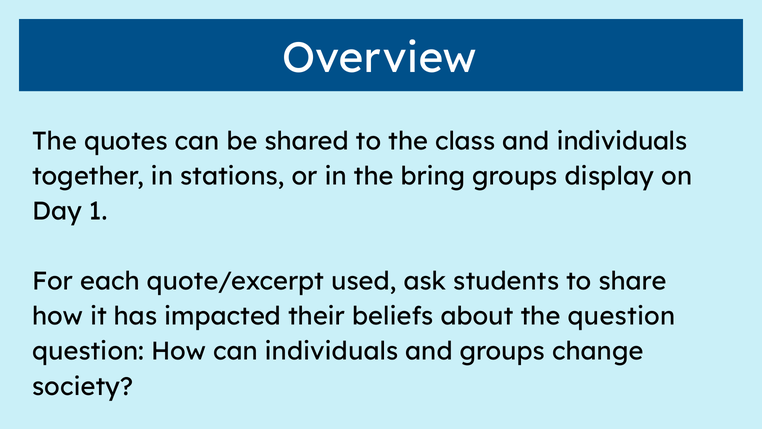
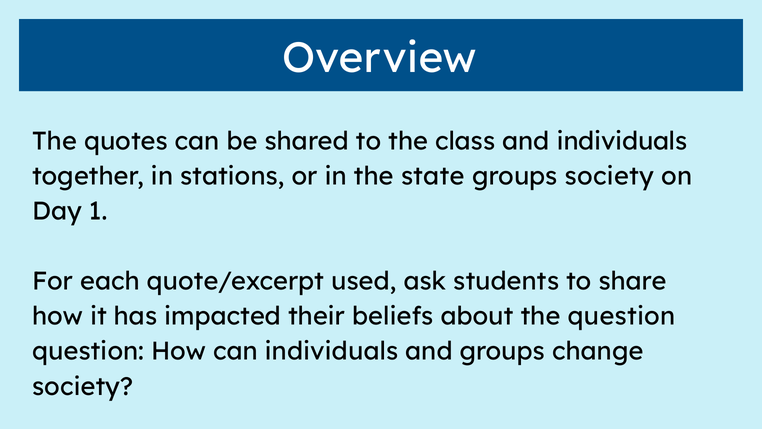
bring: bring -> state (433, 176)
groups display: display -> society (609, 176)
